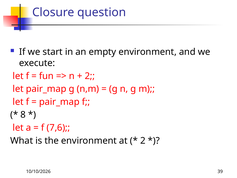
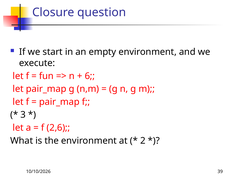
2: 2 -> 6 (90, 76)
8: 8 -> 3 (23, 115)
7,6: 7,6 -> 2,6 (58, 128)
